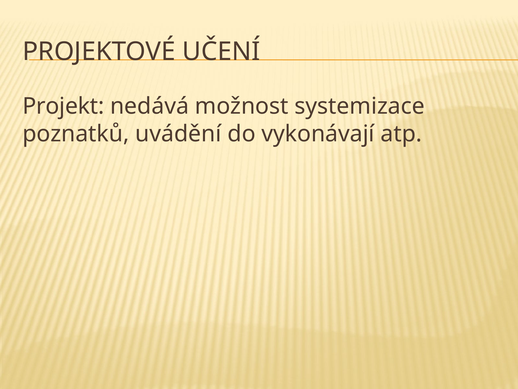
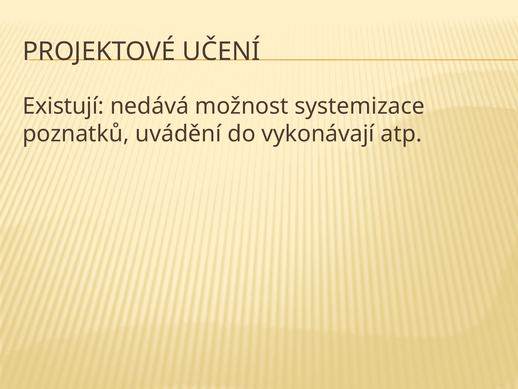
Projekt: Projekt -> Existují (63, 106)
